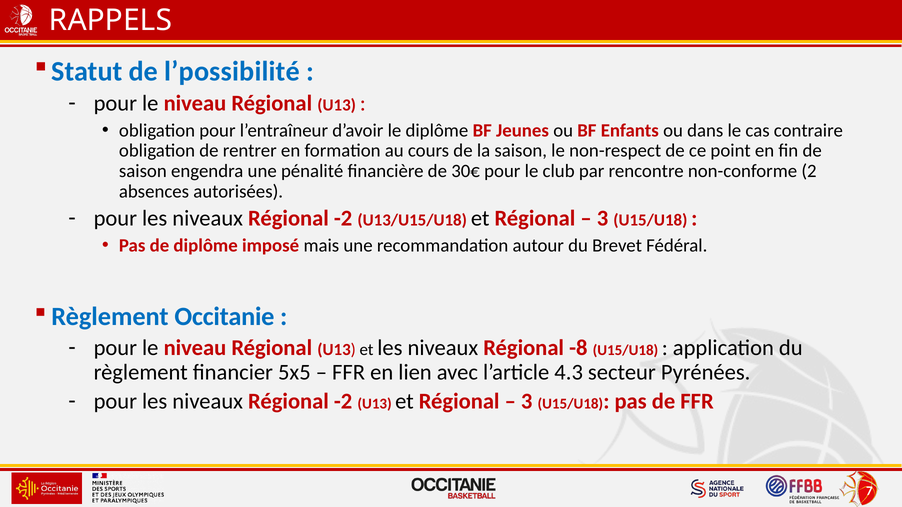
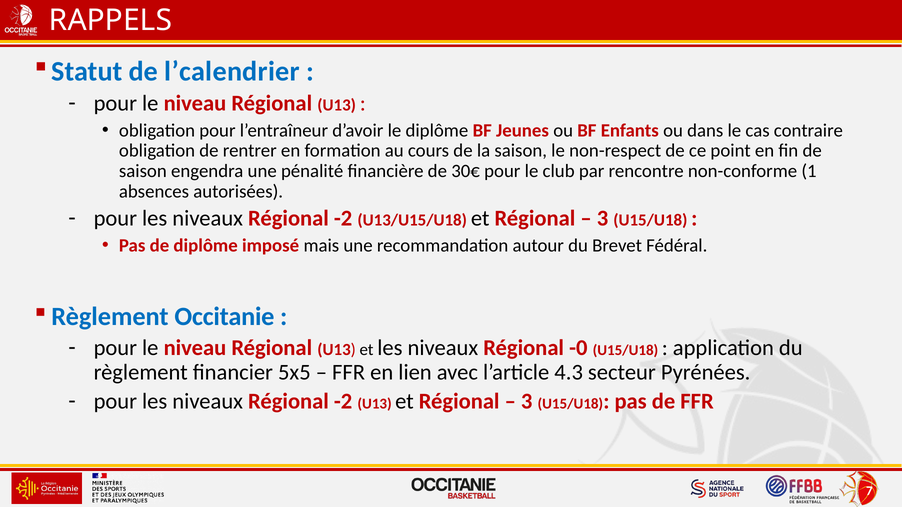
l’possibilité: l’possibilité -> l’calendrier (232, 71)
2: 2 -> 1 (809, 171)
-8: -8 -> -0 (578, 348)
